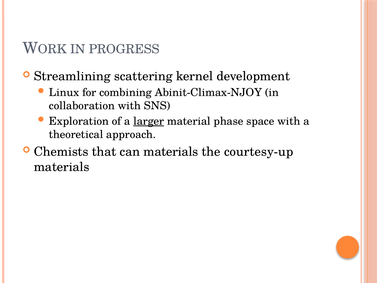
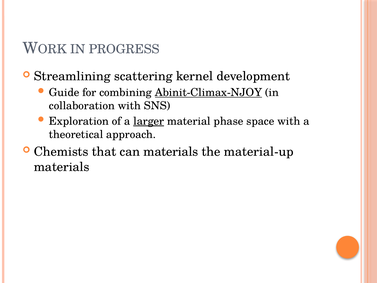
Linux: Linux -> Guide (64, 92)
Abinit-Climax-NJOY underline: none -> present (208, 92)
courtesy-up: courtesy-up -> material-up (259, 152)
